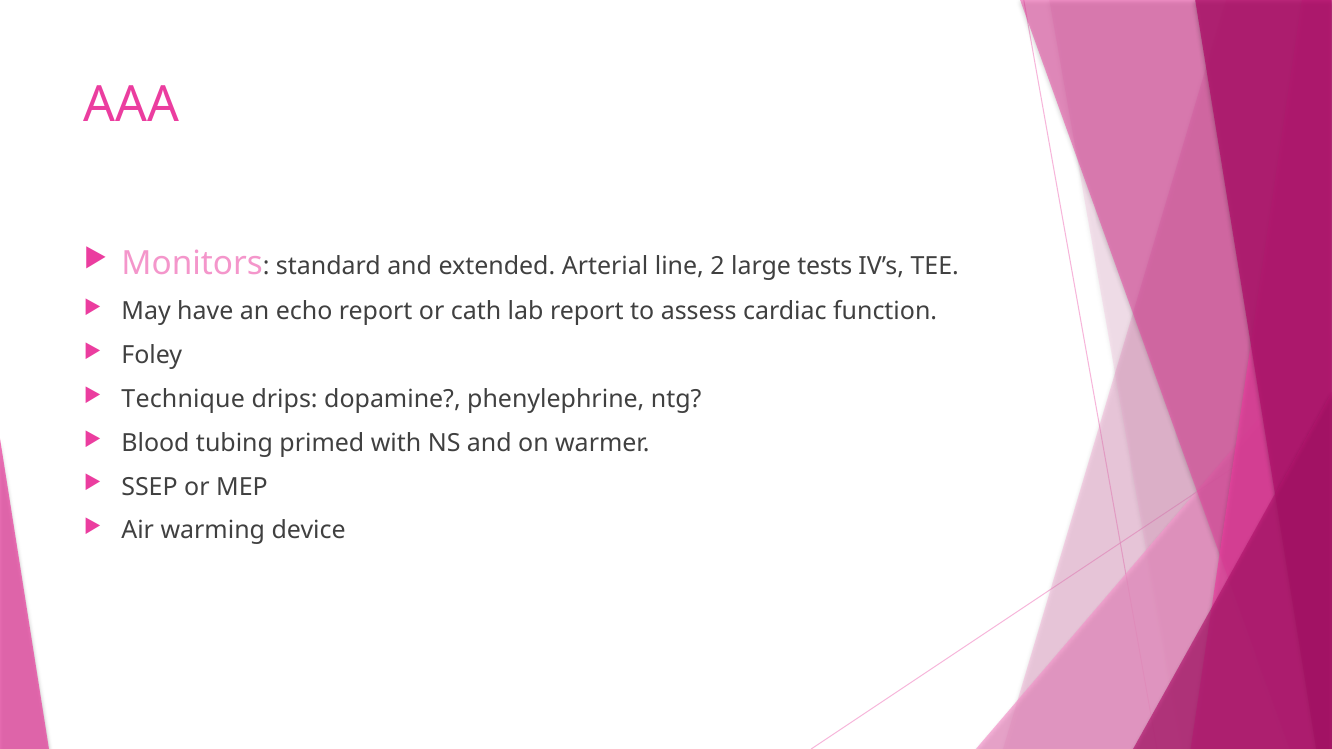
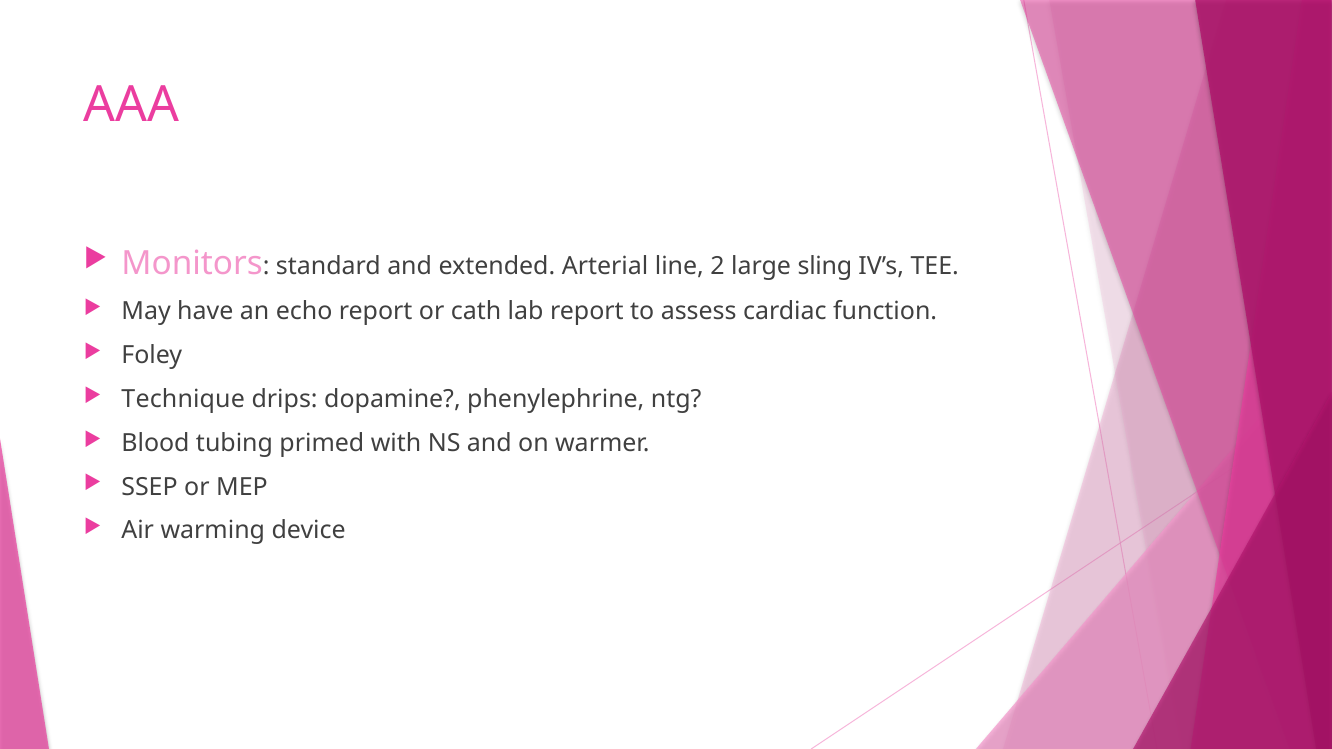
tests: tests -> sling (825, 266)
